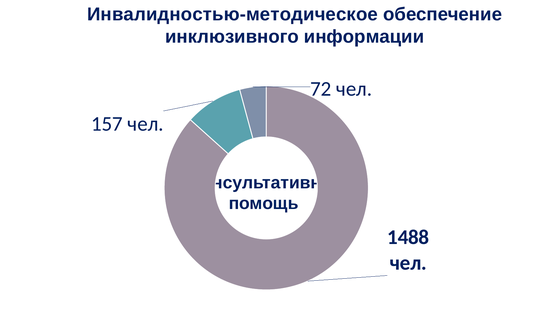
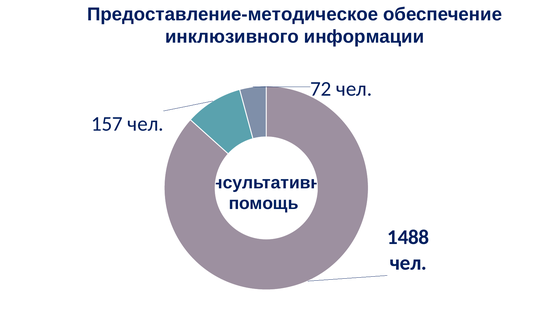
Инвалидностью-методическое: Инвалидностью-методическое -> Предоставление-методическое (233, 15)
